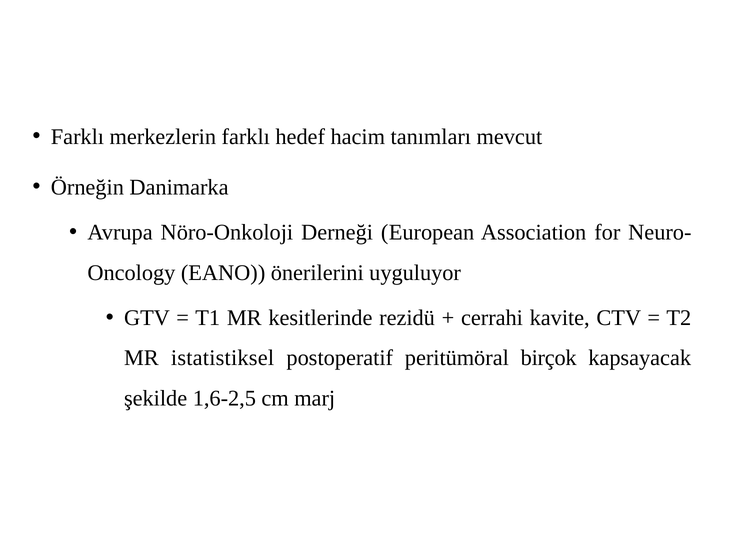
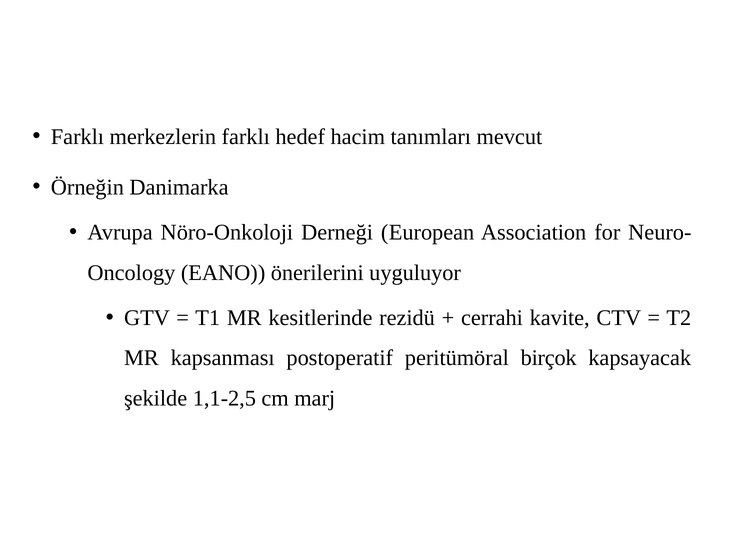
istatistiksel: istatistiksel -> kapsanması (223, 358)
1,6-2,5: 1,6-2,5 -> 1,1-2,5 (224, 398)
